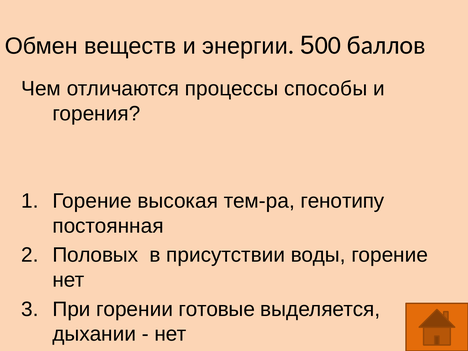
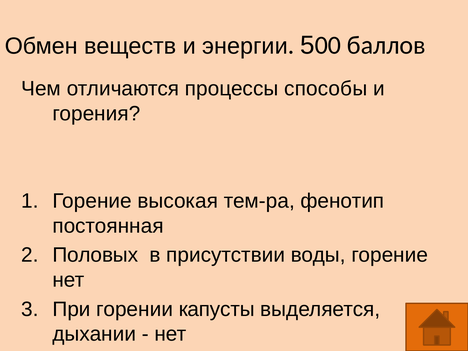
генотипу: генотипу -> фенотип (342, 201)
готовые: готовые -> капусты (217, 309)
